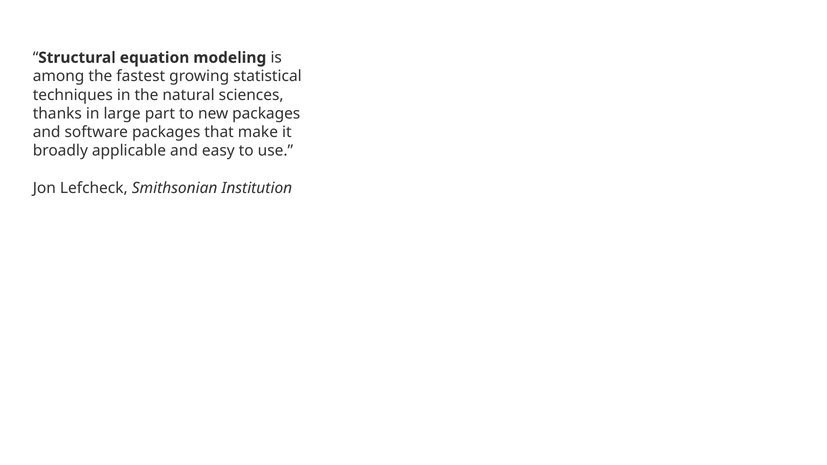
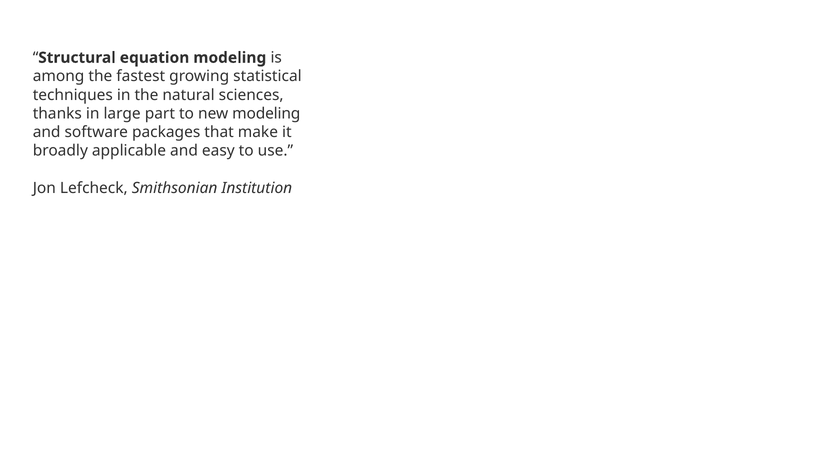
new packages: packages -> modeling (266, 114)
